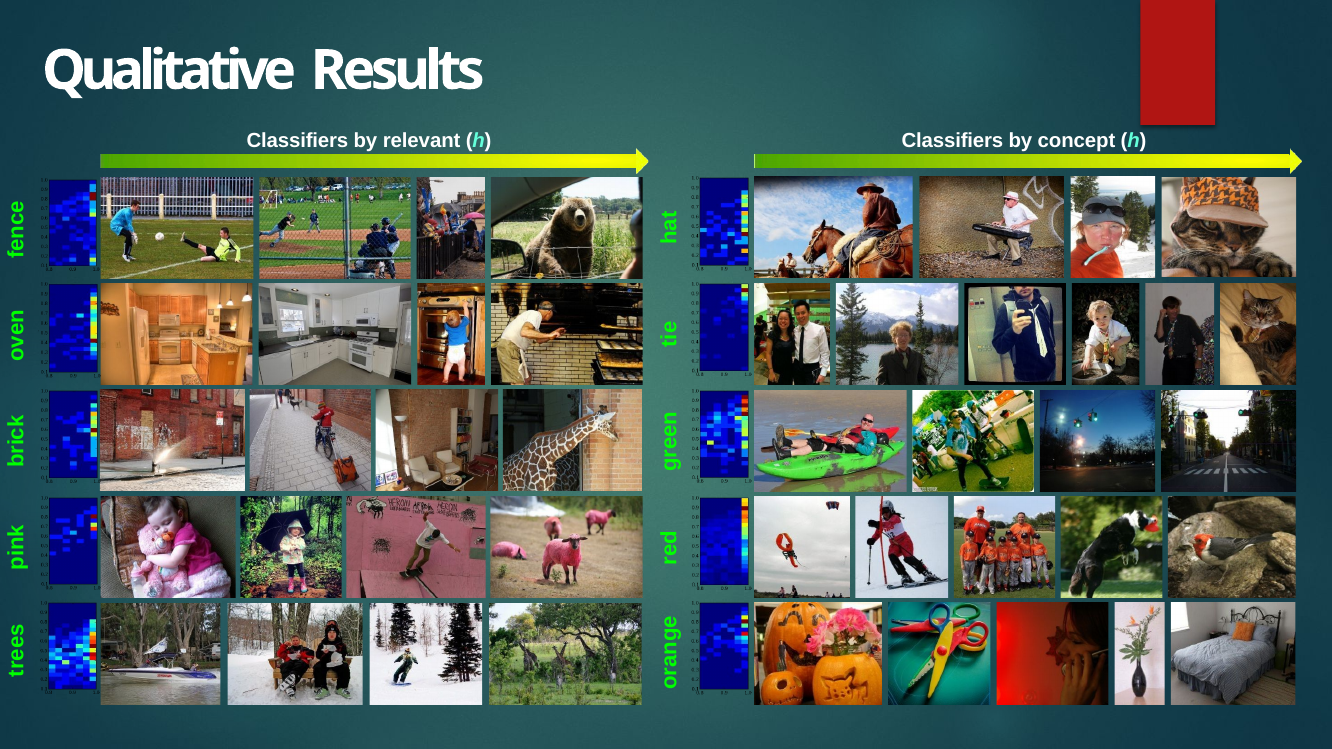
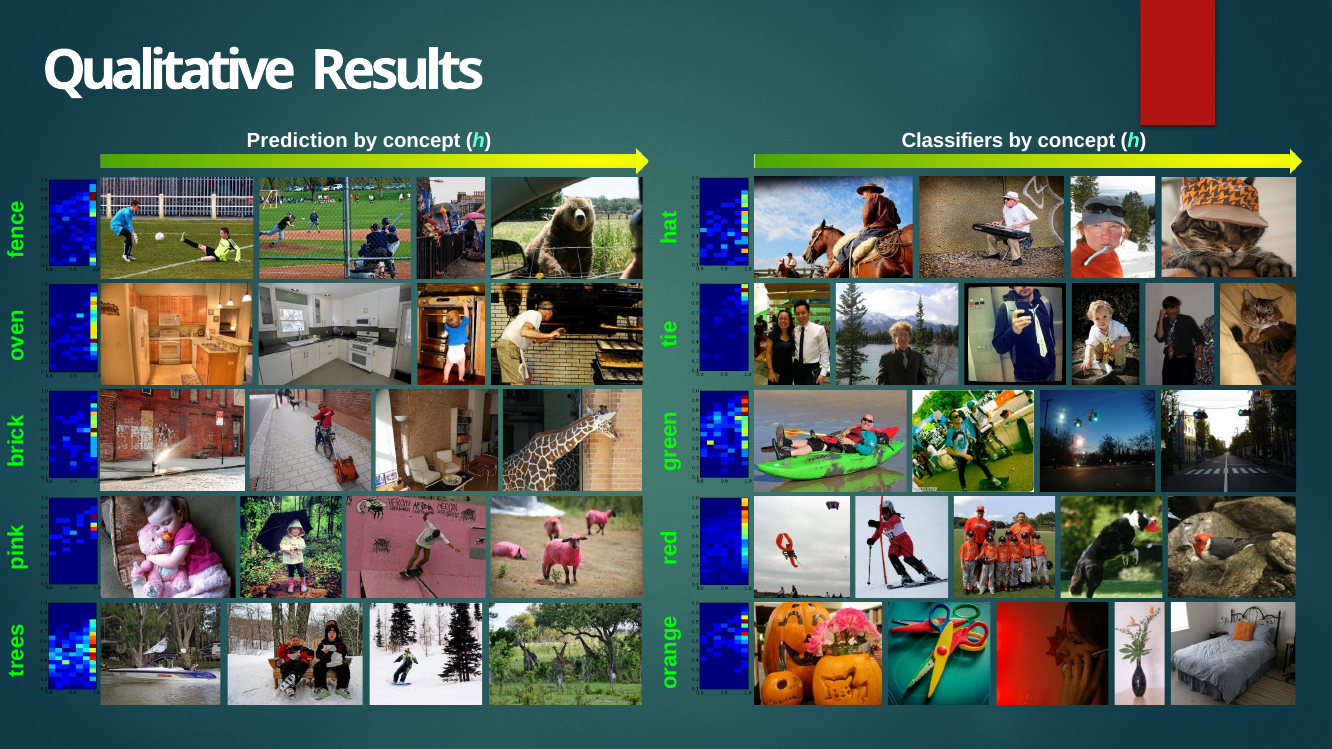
Classifiers: Classifiers -> Prediction (297, 140)
relevant: relevant -> concept (422, 140)
